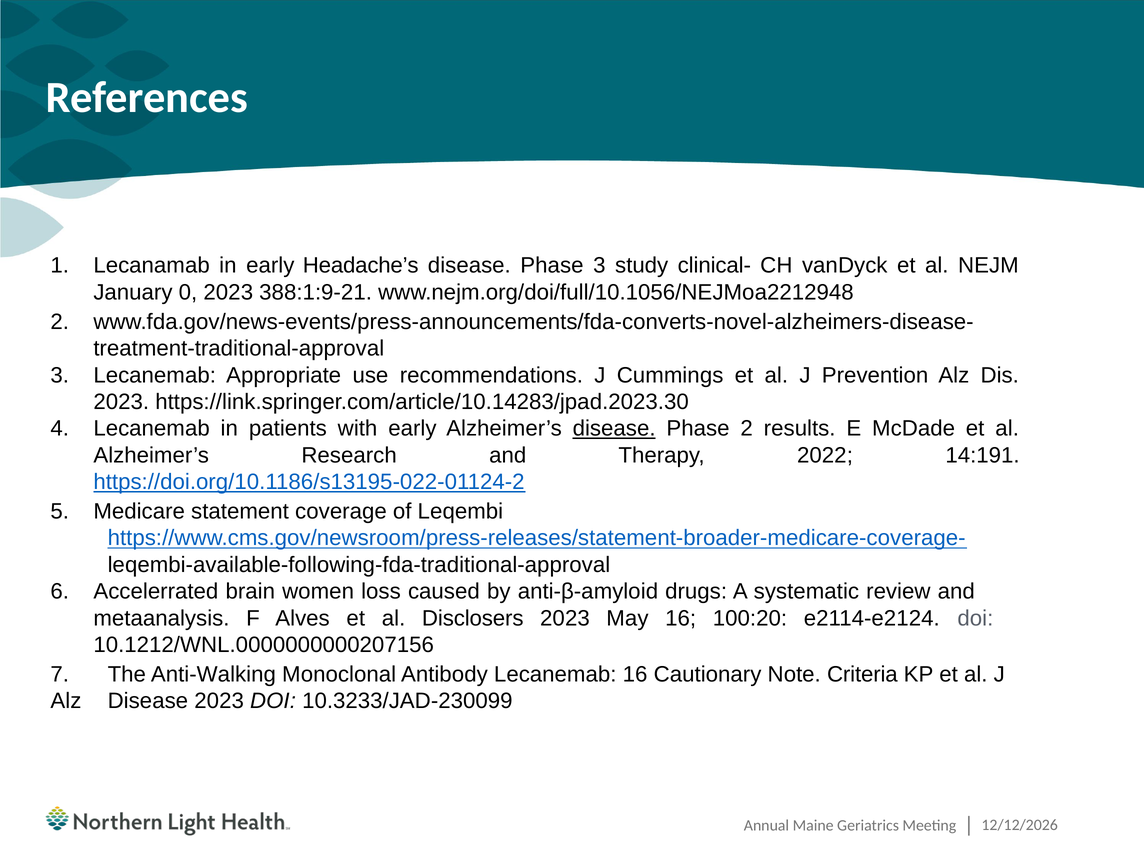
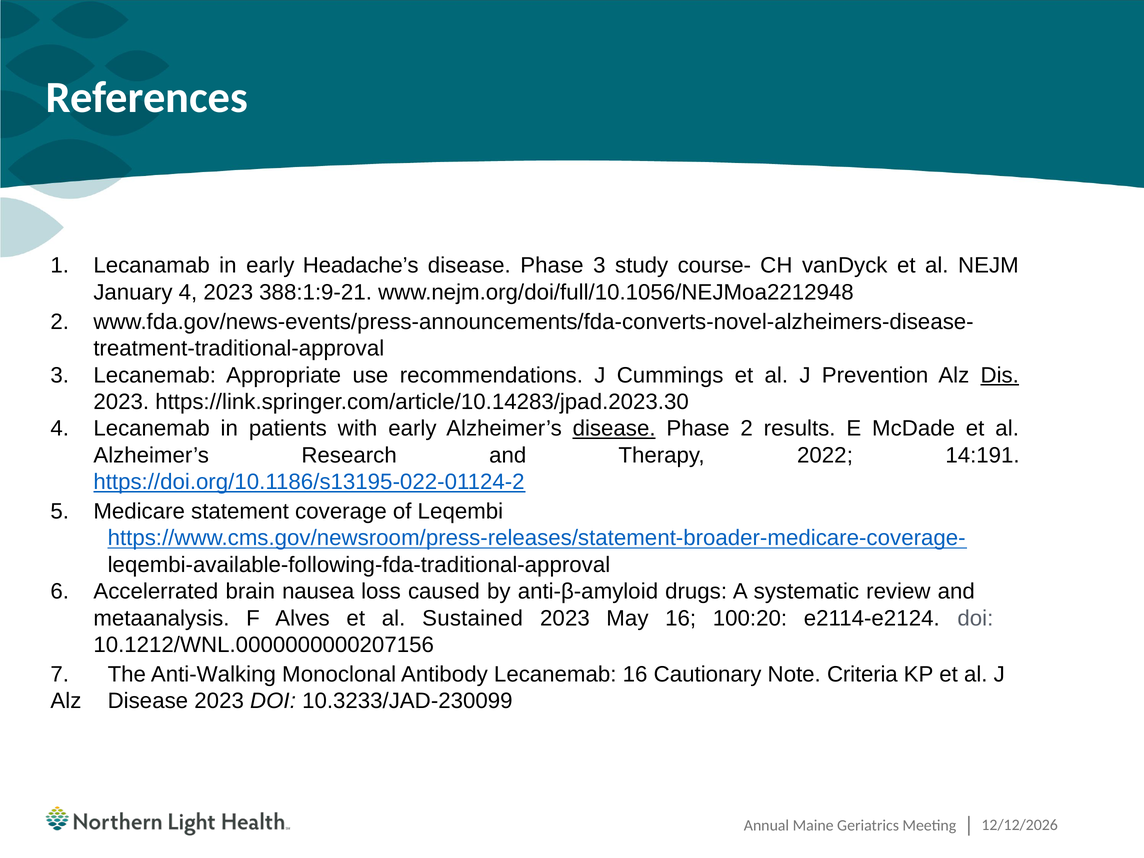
clinical-: clinical- -> course- (714, 266)
January 0: 0 -> 4 (188, 292)
Dis underline: none -> present (1000, 375)
women: women -> nausea (318, 592)
Disclosers: Disclosers -> Sustained (473, 618)
